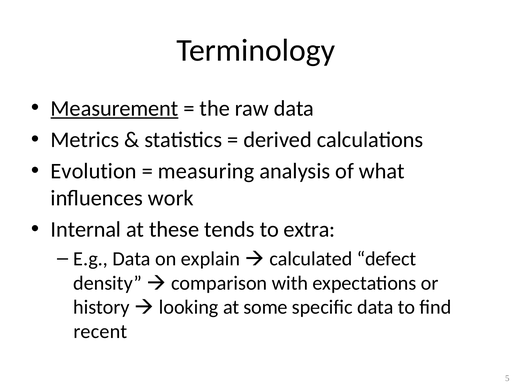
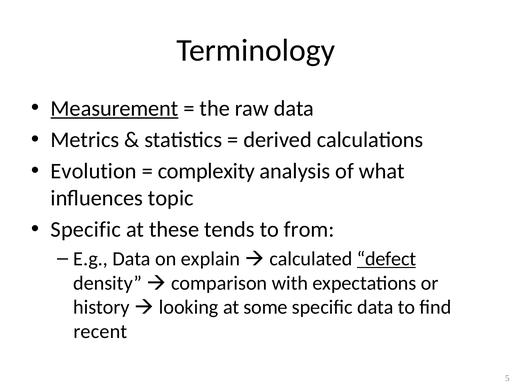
measuring: measuring -> complexity (206, 171)
work: work -> topic (171, 198)
Internal: Internal -> Specific (86, 230)
extra: extra -> from (309, 230)
defect underline: none -> present (386, 259)
